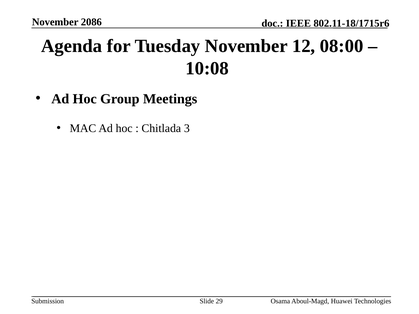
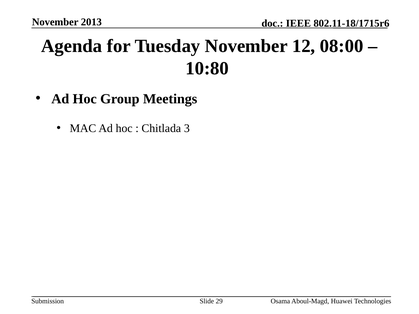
2086: 2086 -> 2013 (91, 22)
10:08: 10:08 -> 10:80 (207, 68)
